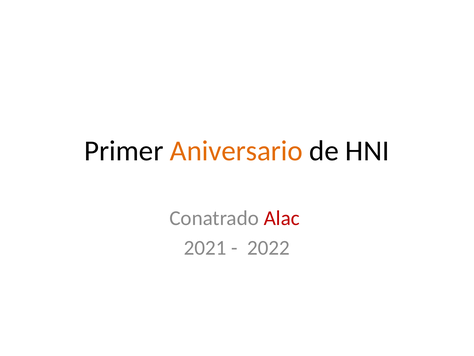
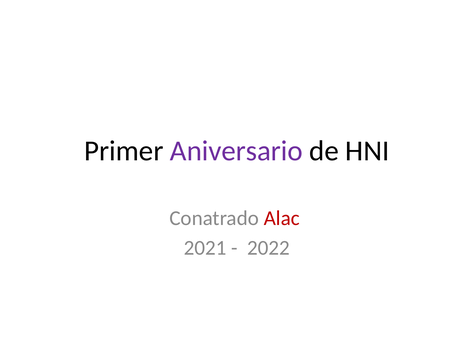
Aniversario colour: orange -> purple (236, 151)
